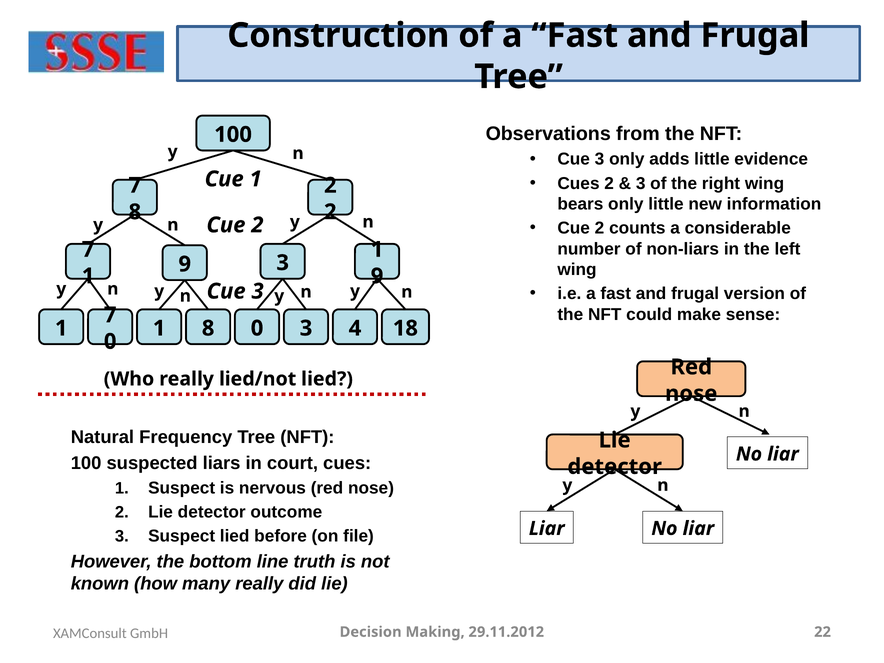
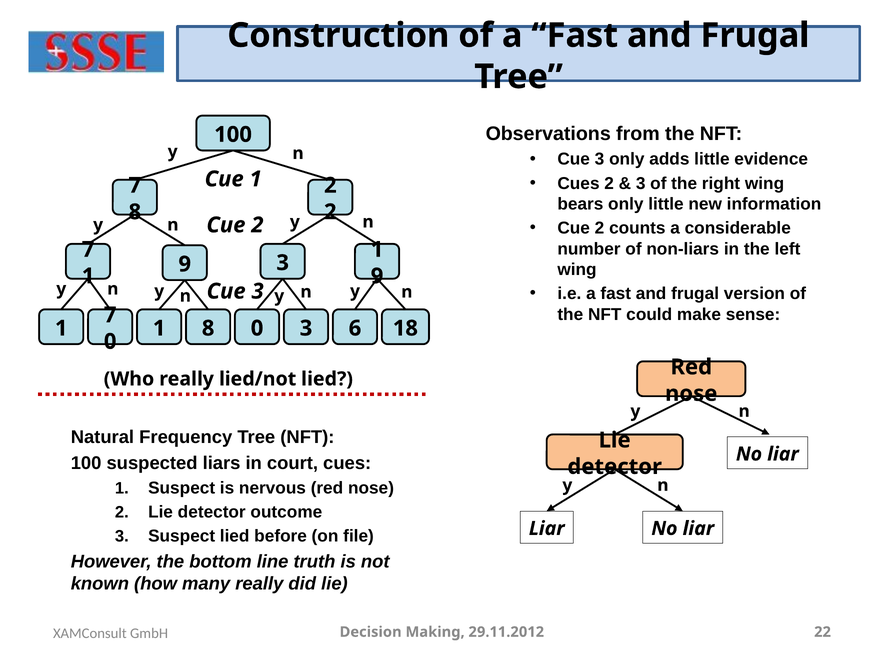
4: 4 -> 6 (355, 328)
